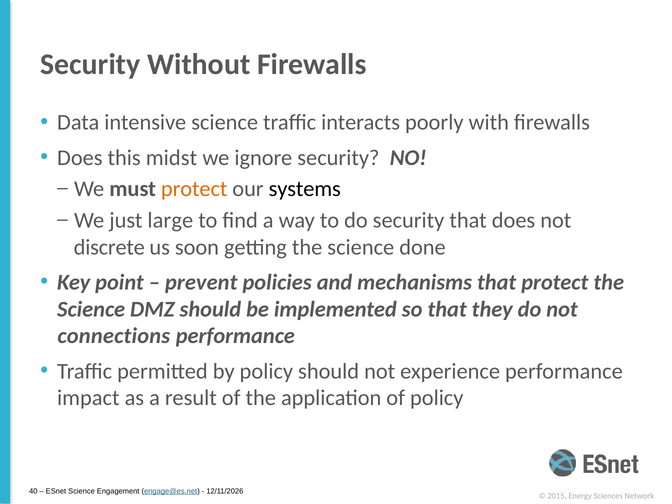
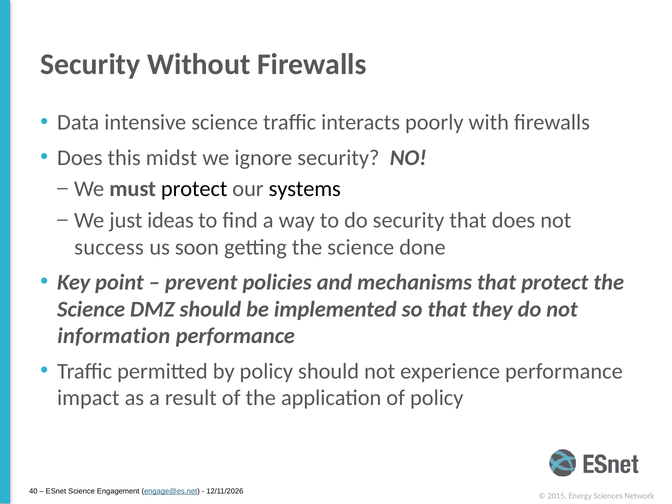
protect colour: orange -> black (194, 189)
large: large -> ideas (170, 220)
discrete: discrete -> success (109, 247)
connections: connections -> information (114, 336)
